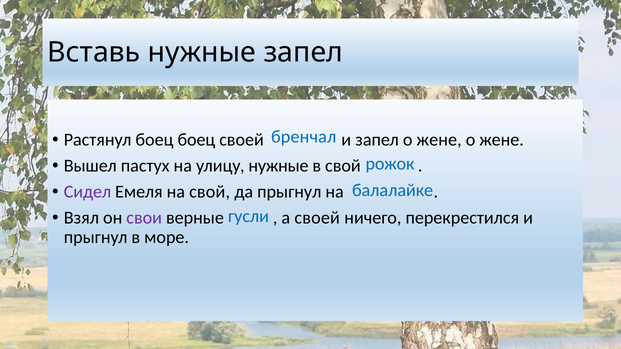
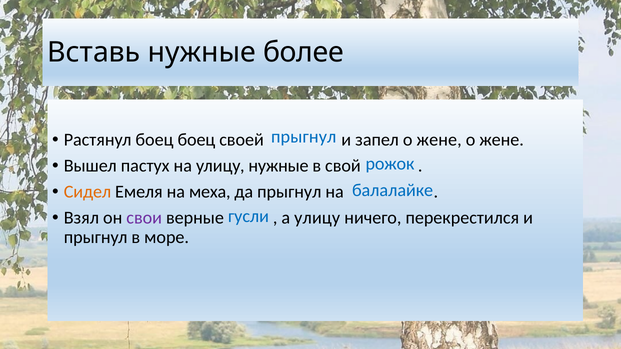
нужные запел: запел -> более (303, 52)
бренчал: бренчал -> прыгнул (304, 137)
Сидел colour: purple -> orange (87, 192)
на свой: свой -> меха (210, 192)
а своей: своей -> улицу (317, 218)
